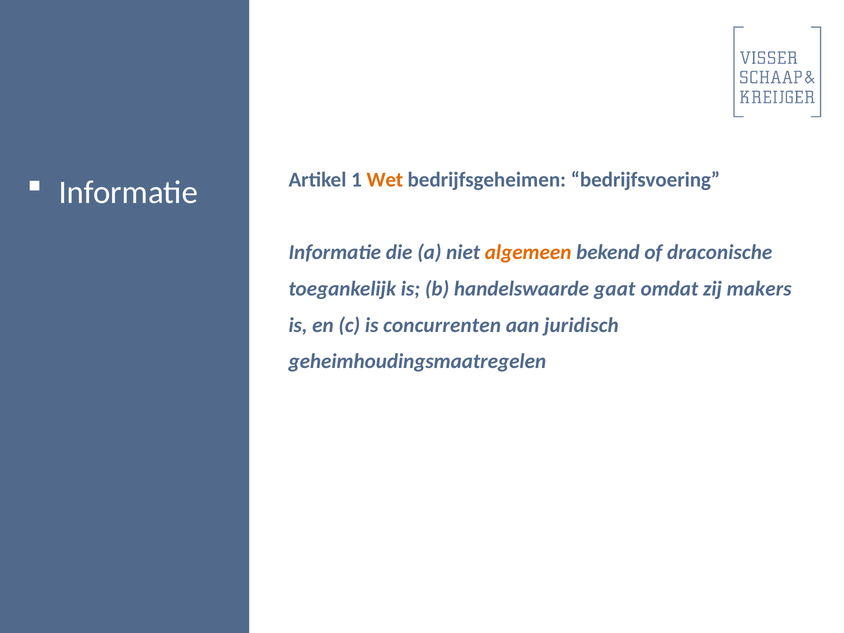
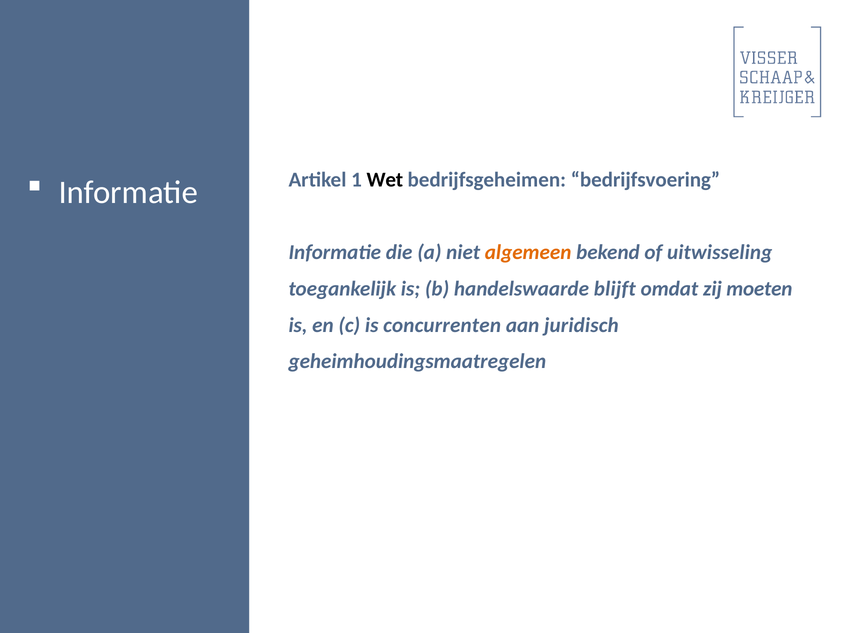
Wet colour: orange -> black (385, 180)
draconische: draconische -> uitwisseling (720, 252)
gaat: gaat -> blijft (615, 289)
makers: makers -> moeten (759, 289)
